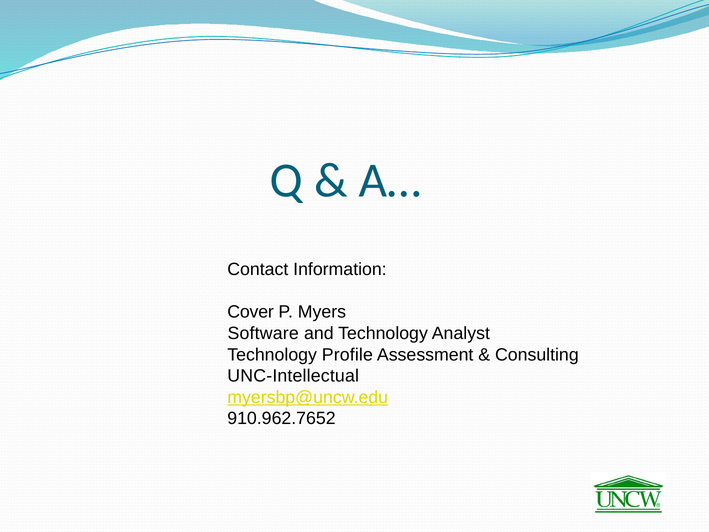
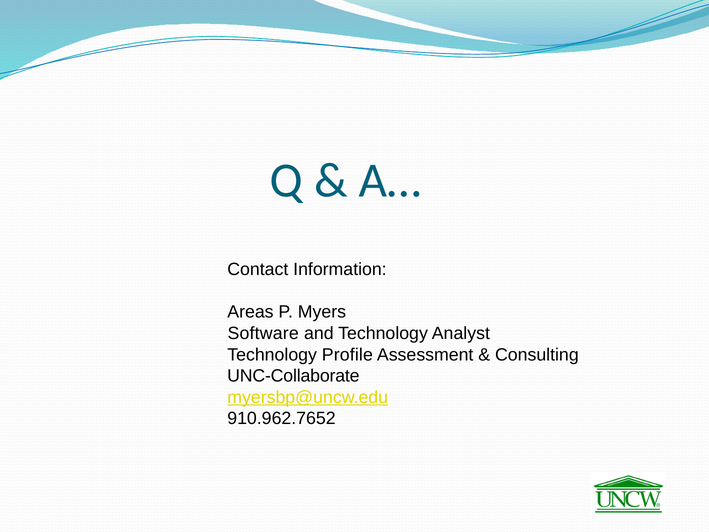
Cover: Cover -> Areas (250, 312)
UNC-Intellectual: UNC-Intellectual -> UNC-Collaborate (293, 376)
